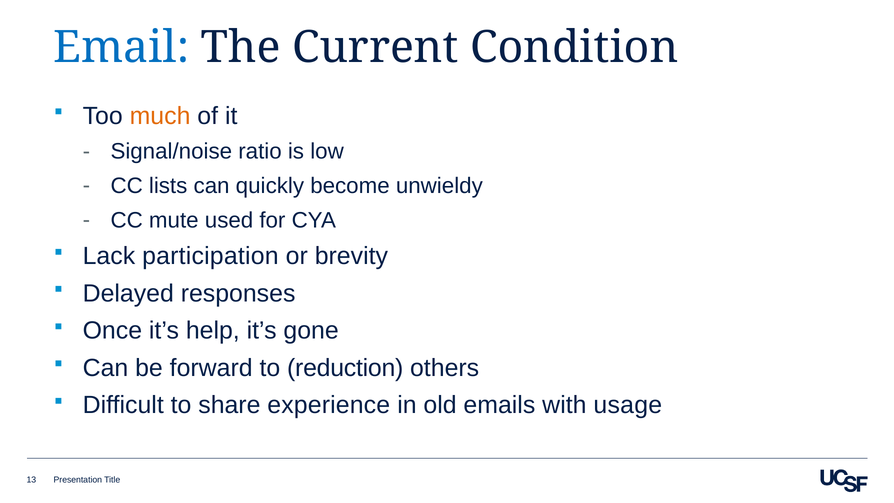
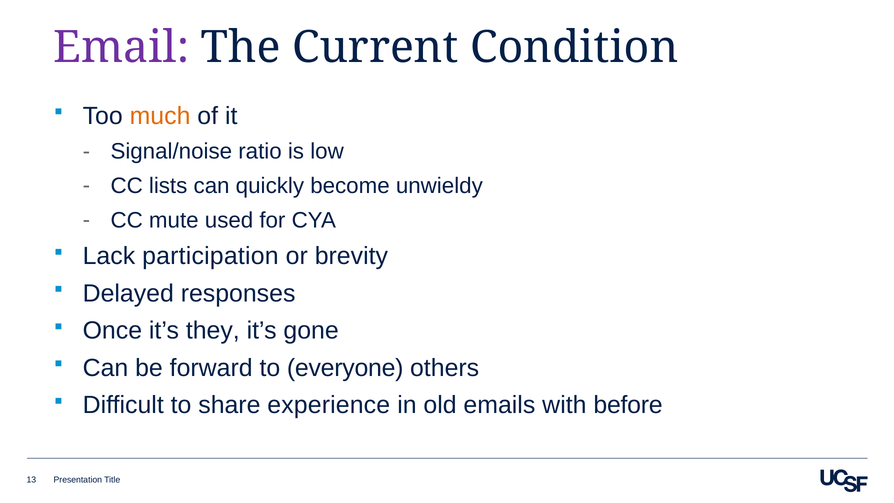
Email colour: blue -> purple (121, 48)
help: help -> they (213, 331)
reduction: reduction -> everyone (345, 368)
usage: usage -> before (628, 405)
